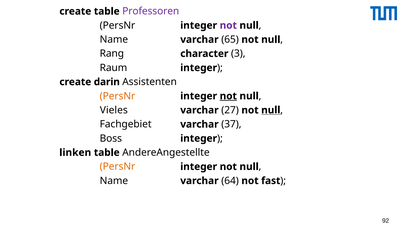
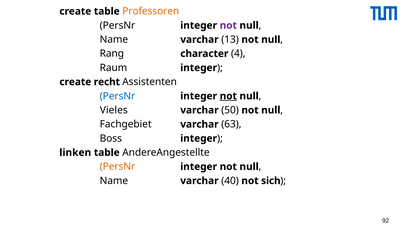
Professoren colour: purple -> orange (151, 11)
65: 65 -> 13 (230, 39)
3: 3 -> 4 (238, 54)
darin: darin -> recht (107, 82)
PersNr colour: orange -> blue (117, 96)
27: 27 -> 50 (230, 110)
null underline: present -> none (271, 110)
37: 37 -> 63 (231, 124)
64: 64 -> 40 (230, 181)
fast: fast -> sich (271, 181)
